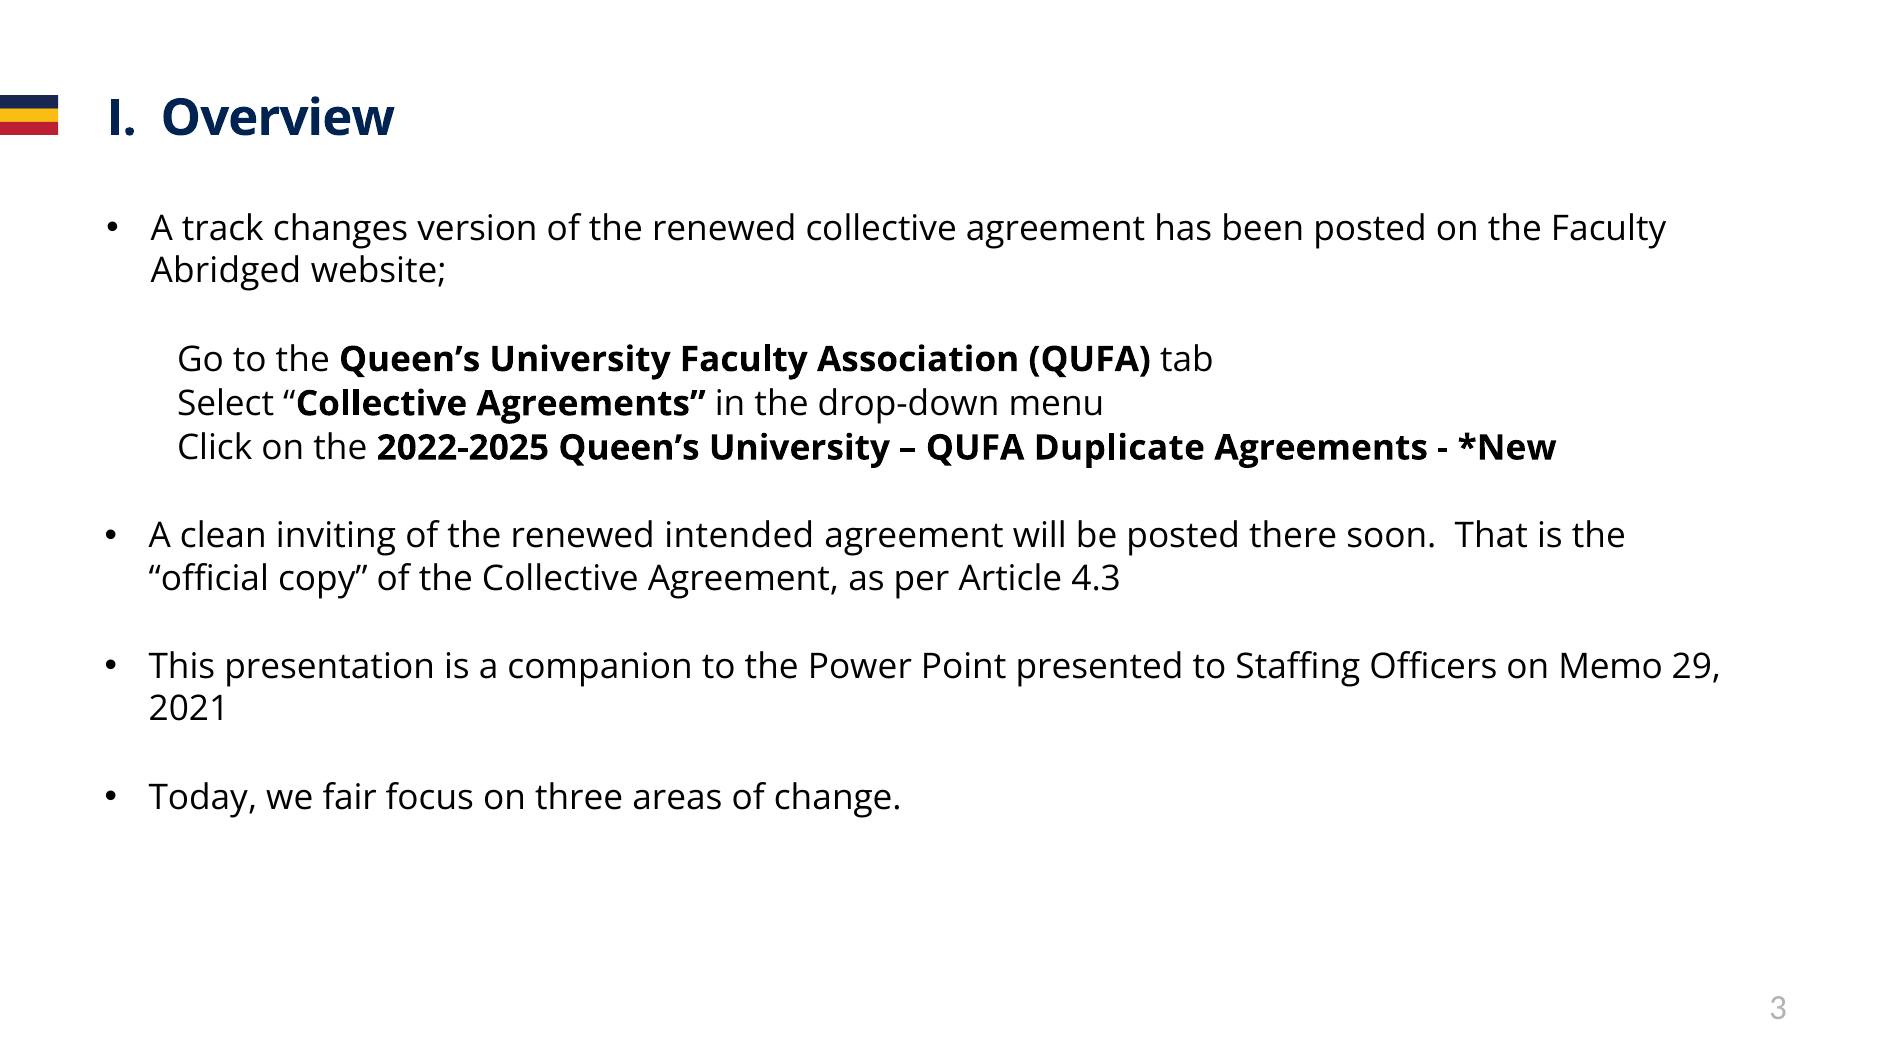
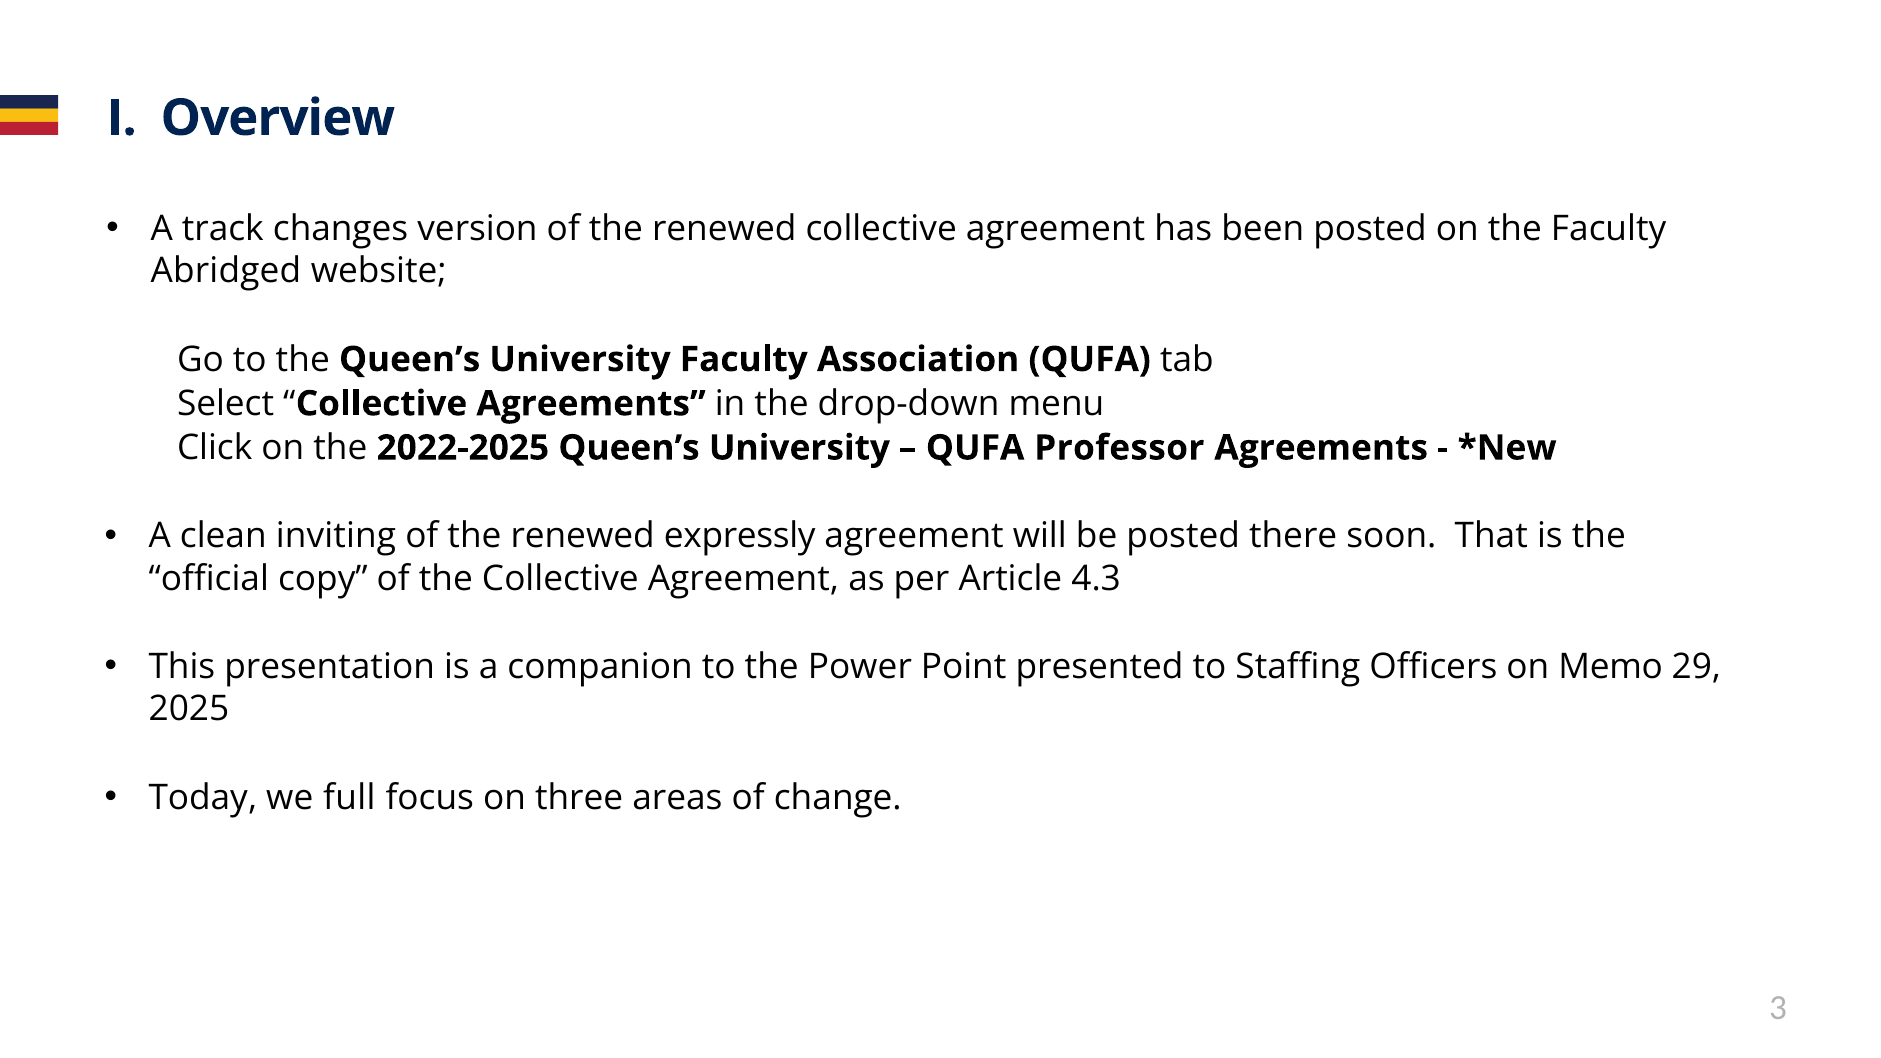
Duplicate: Duplicate -> Professor (1119, 448)
intended: intended -> expressly (740, 536)
2021: 2021 -> 2025 (189, 709)
fair: fair -> full (349, 798)
